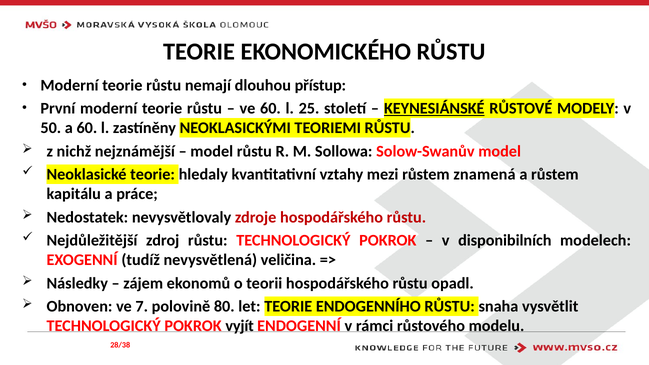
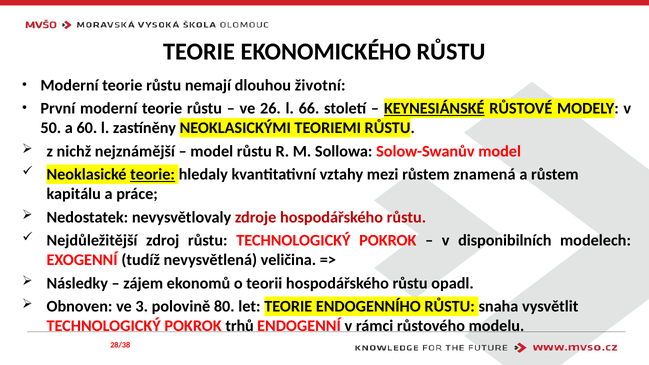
přístup: přístup -> životní (320, 85)
ve 60: 60 -> 26 (270, 108)
25: 25 -> 66 (309, 108)
teorie underline: none -> present (153, 174)
7: 7 -> 3 (142, 306)
vyjít: vyjít -> trhů (240, 326)
